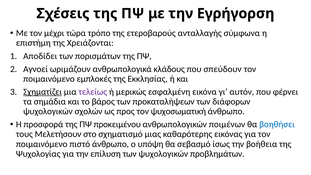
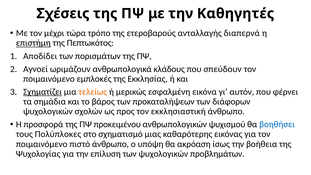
Εγρήγορση: Εγρήγορση -> Καθηγητές (236, 14)
σύμφωνα: σύμφωνα -> διαπερνά (242, 33)
επιστήμη underline: none -> present (33, 43)
Χρειάζονται: Χρειάζονται -> Πεπτωκότος (90, 43)
τελείως colour: purple -> orange (93, 92)
ψυχοσωματική: ψυχοσωματική -> εκκλησιαστική (178, 111)
ποιμένων: ποιμένων -> ψυχισμού (227, 124)
Μελετήσουν: Μελετήσουν -> Πολύπλοκες (58, 134)
σεβασμό: σεβασμό -> ακρόαση (194, 144)
